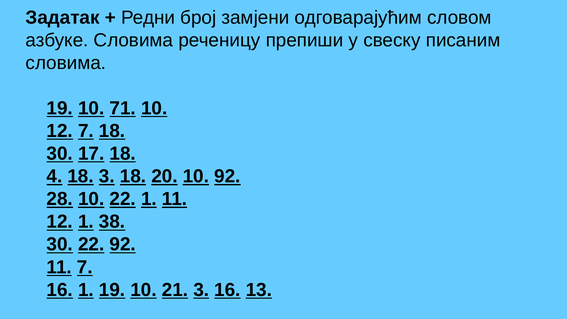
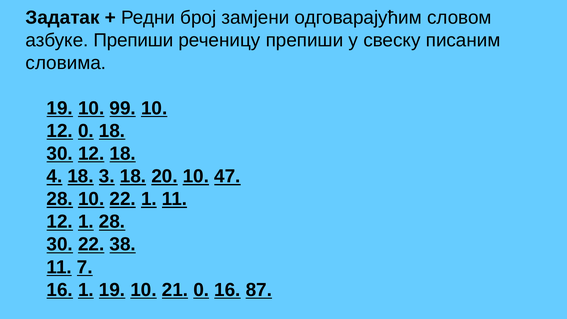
азбуке Словима: Словима -> Препиши (134, 40)
71: 71 -> 99 (123, 108)
12 7: 7 -> 0 (86, 131)
30 17: 17 -> 12 (91, 154)
10 92: 92 -> 47 (227, 176)
1 38: 38 -> 28 (112, 222)
22 92: 92 -> 38 (123, 244)
21 3: 3 -> 0 (201, 290)
13: 13 -> 87 (259, 290)
